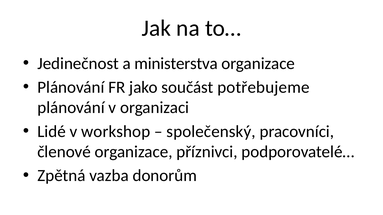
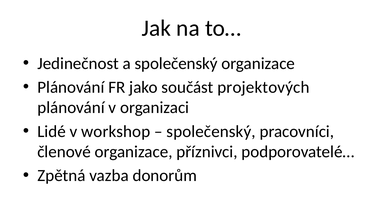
a ministerstva: ministerstva -> společenský (176, 64)
potřebujeme: potřebujeme -> projektových (263, 87)
